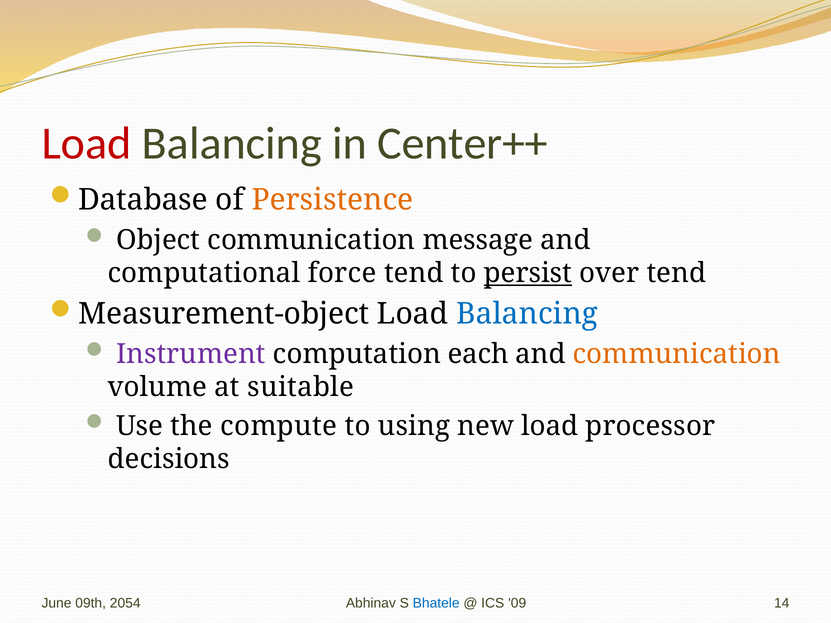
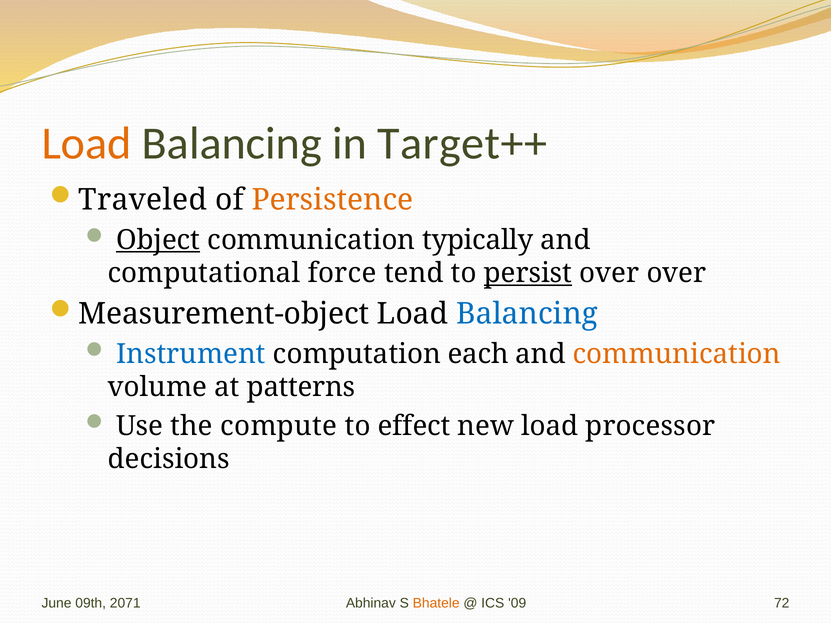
Load colour: red -> orange (87, 143)
Center++: Center++ -> Target++ (462, 143)
Database: Database -> Traveled (143, 200)
Object underline: none -> present (158, 240)
message: message -> typically (478, 240)
over tend: tend -> over (676, 273)
Instrument colour: purple -> blue (191, 354)
suitable: suitable -> patterns (301, 387)
using: using -> effect (414, 426)
2054: 2054 -> 2071 (125, 603)
Bhatele colour: blue -> orange (436, 603)
14: 14 -> 72 (782, 603)
